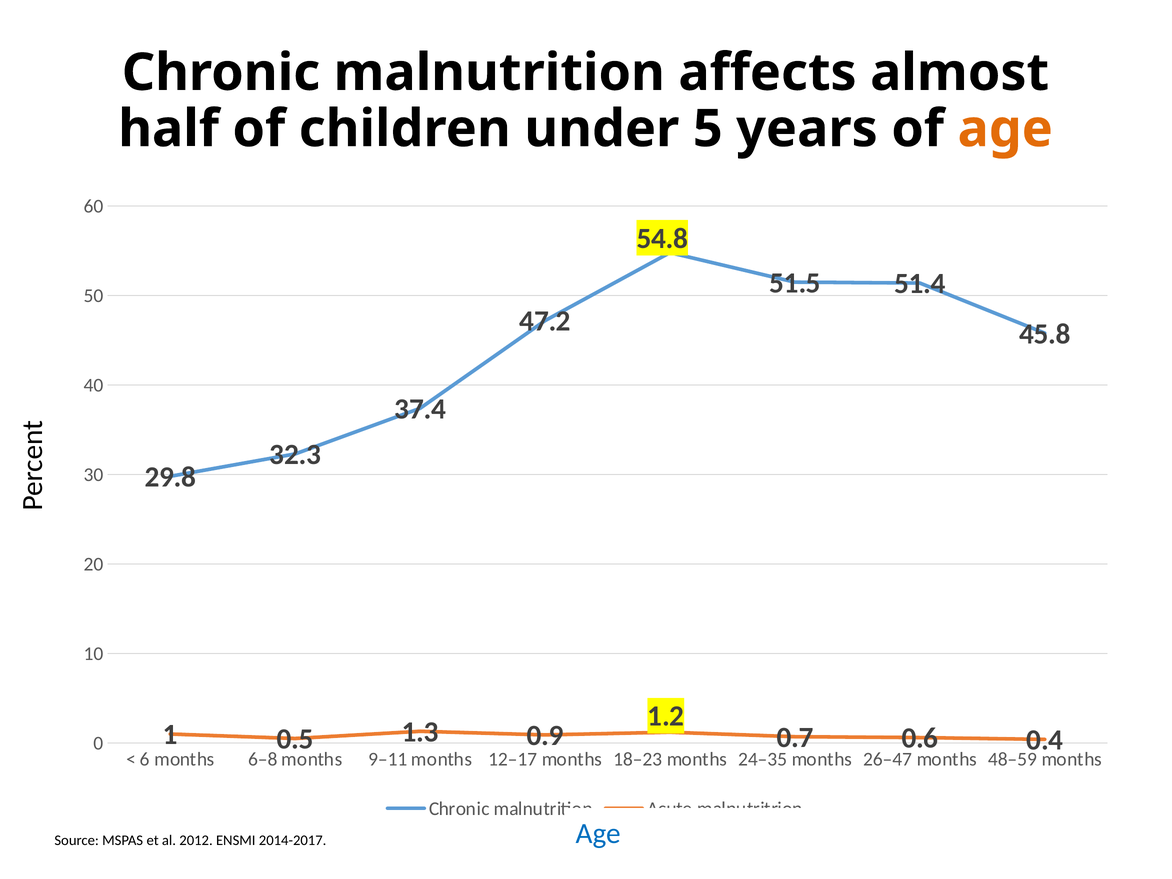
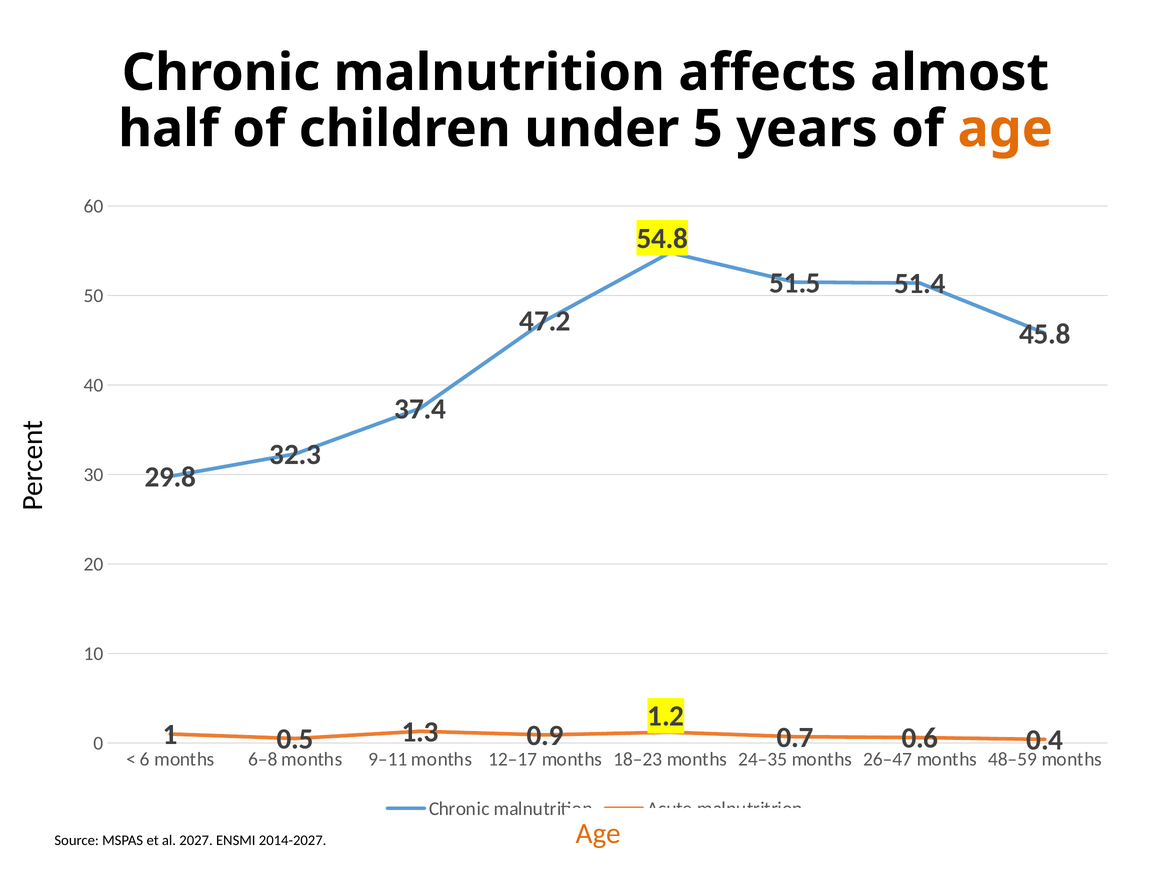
Age colour: blue -> orange (598, 833)
2012: 2012 -> 2027 (196, 840)
2014-2017: 2014-2017 -> 2014-2027 (293, 840)
